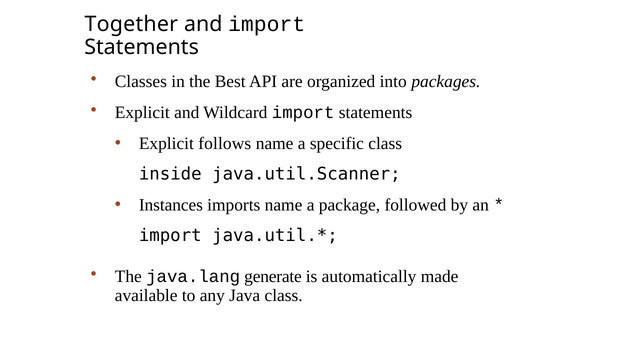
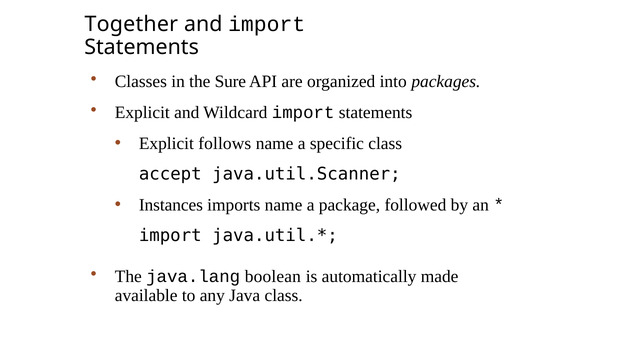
Best: Best -> Sure (230, 82)
inside: inside -> accept (170, 174)
generate: generate -> boolean (273, 277)
